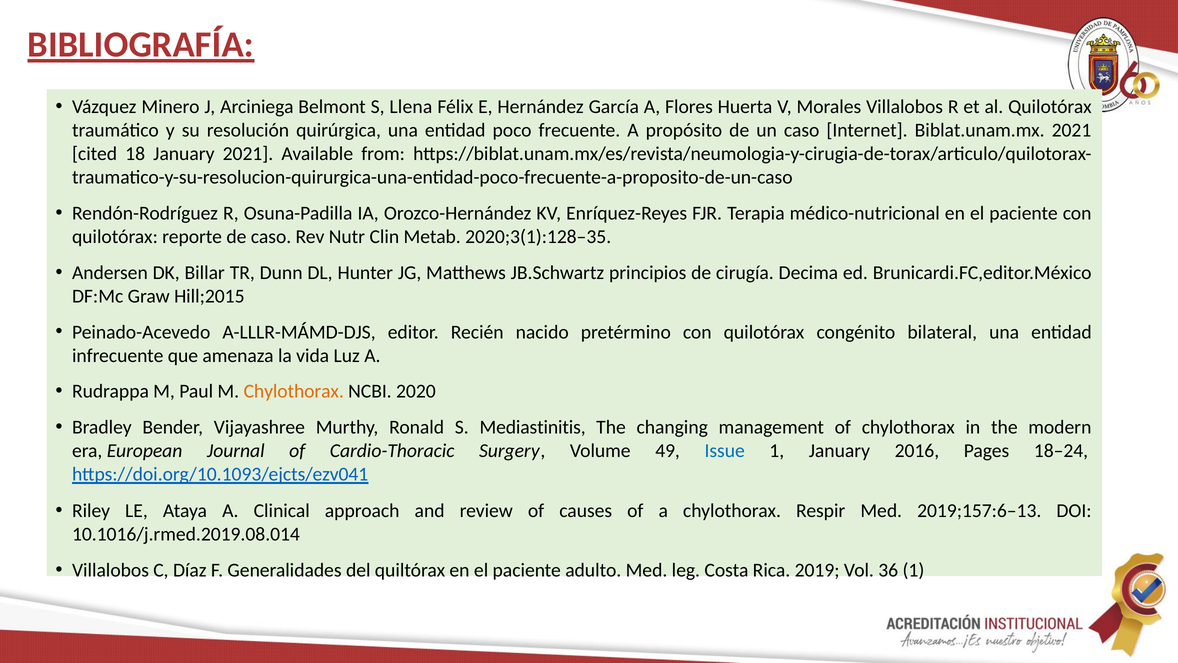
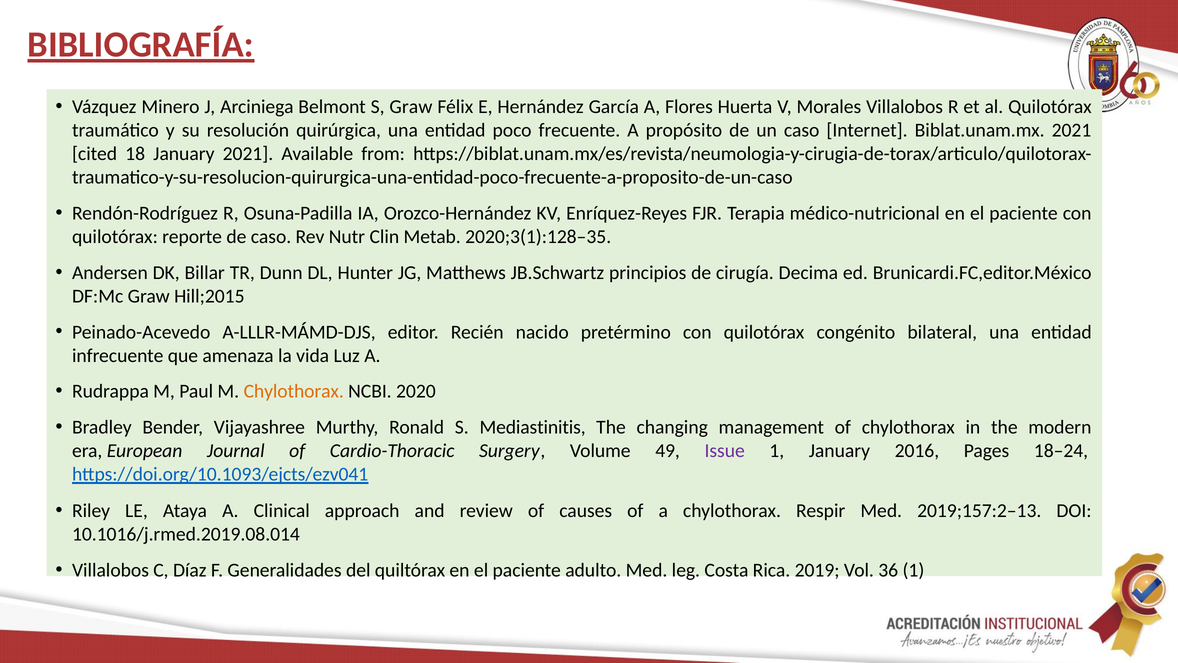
S Llena: Llena -> Graw (411, 107)
Issue colour: blue -> purple (725, 451)
2019;157:6–13: 2019;157:6–13 -> 2019;157:2–13 (979, 510)
